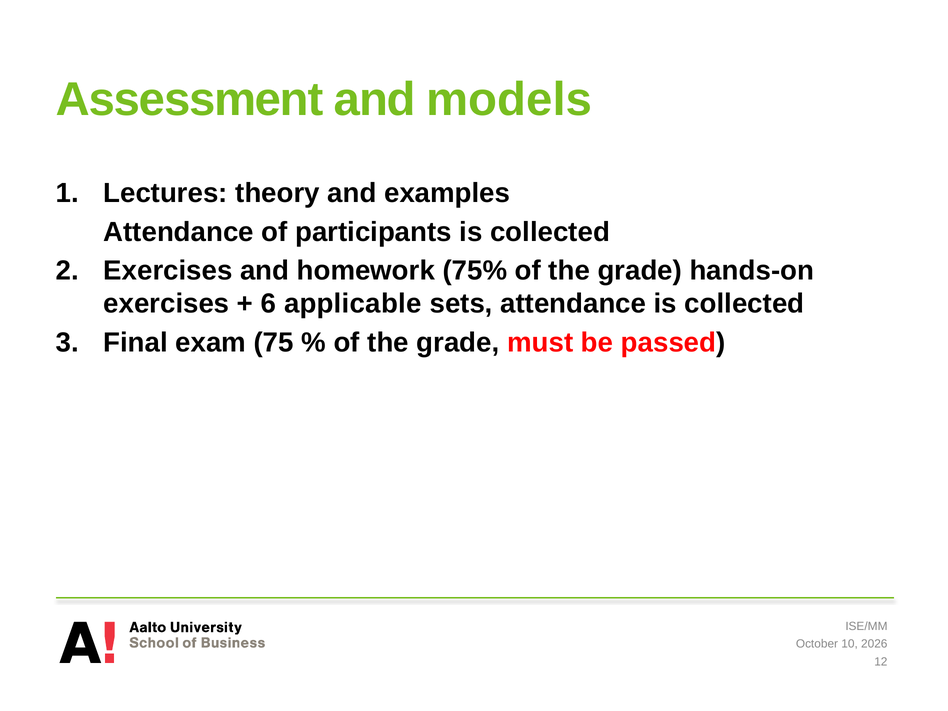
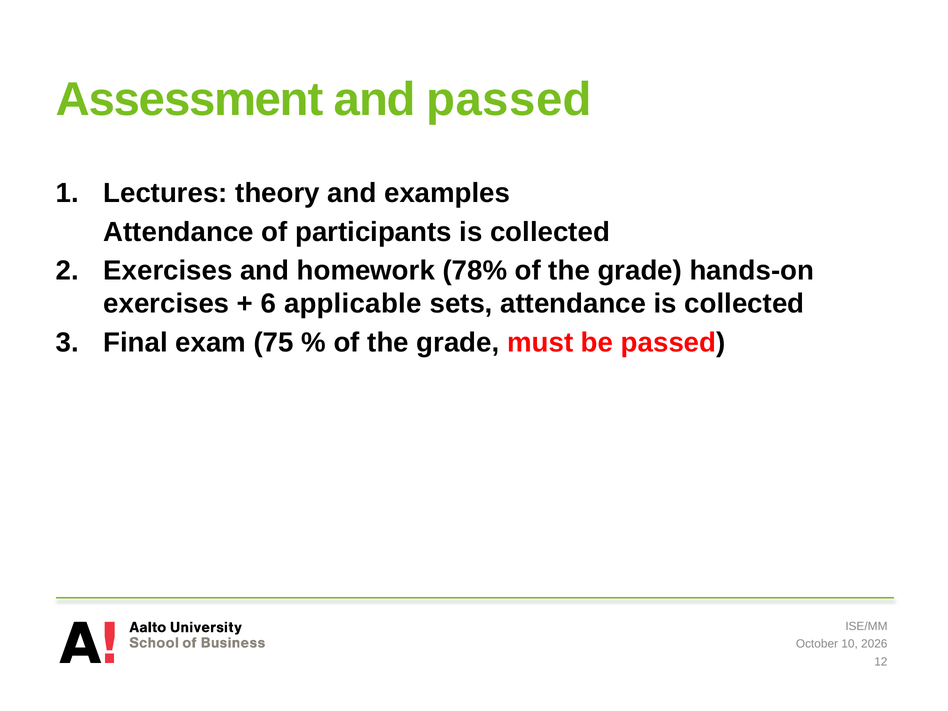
and models: models -> passed (509, 100)
75%: 75% -> 78% (475, 271)
